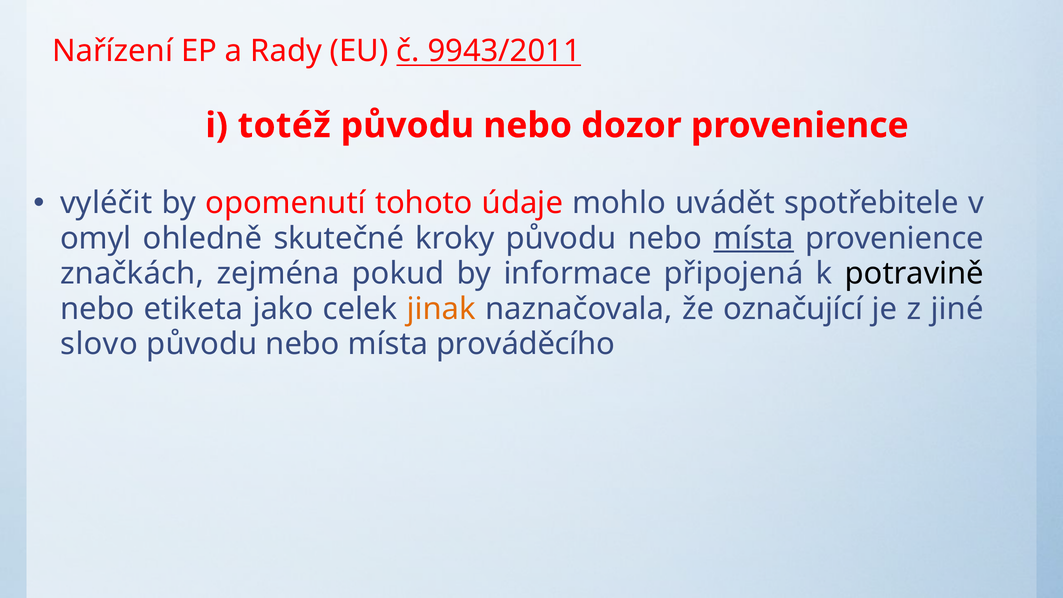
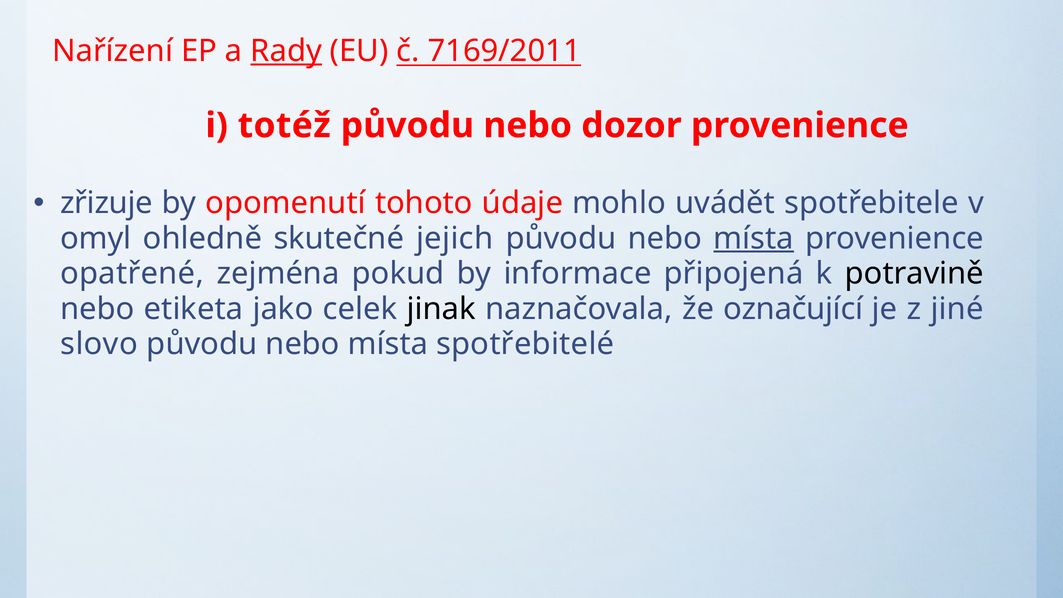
Rady underline: none -> present (286, 51)
9943/2011: 9943/2011 -> 7169/2011 (504, 51)
vyléčit: vyléčit -> zřizuje (106, 203)
kroky: kroky -> jejich (455, 238)
značkách: značkách -> opatřené (132, 274)
jinak colour: orange -> black (441, 309)
prováděcího: prováděcího -> spotřebitelé (525, 344)
